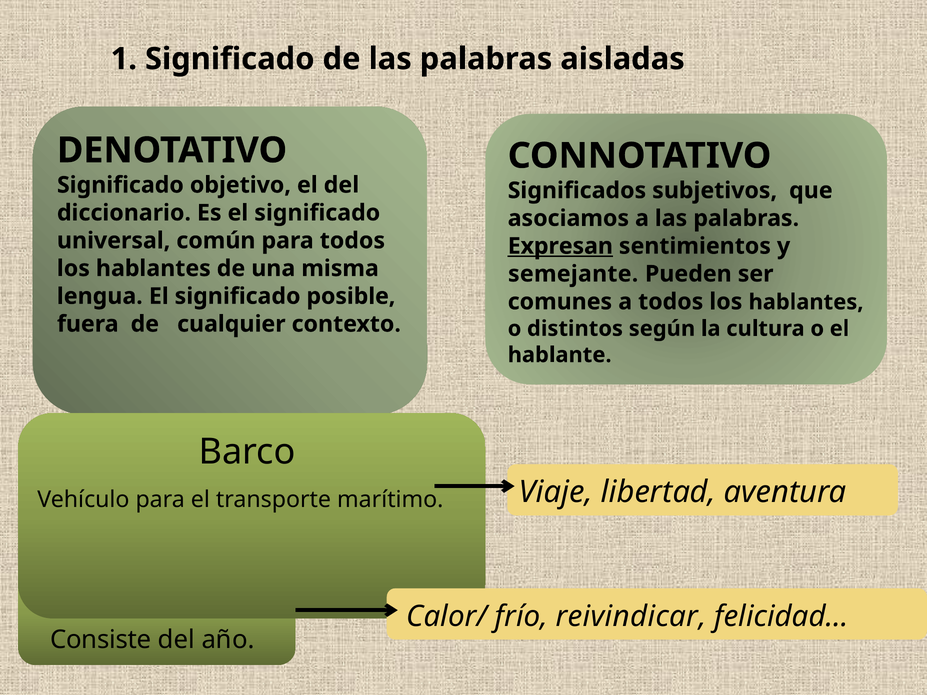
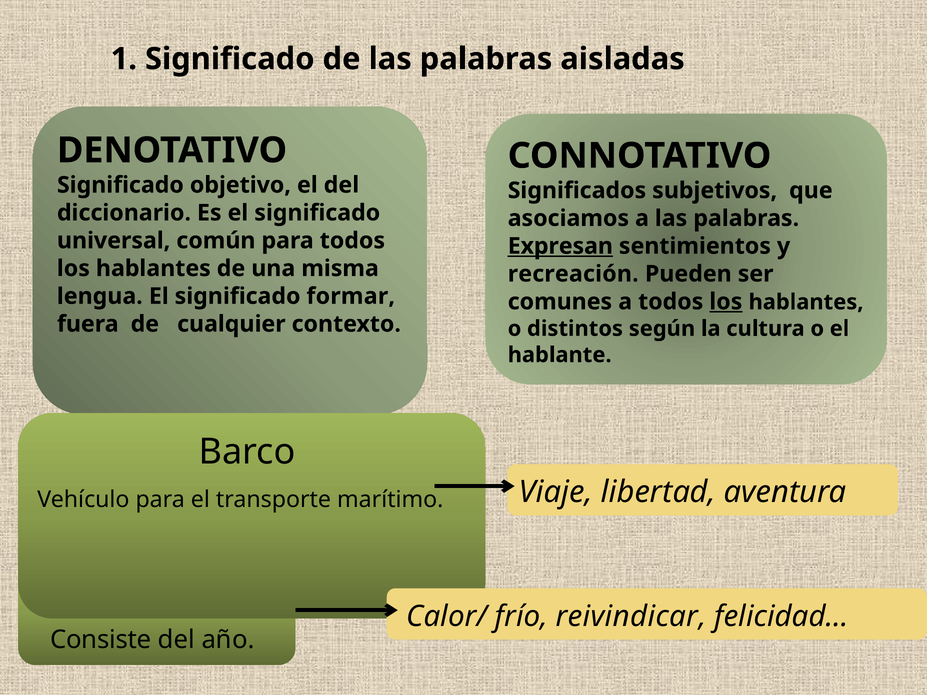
semejante: semejante -> recreación (573, 274)
posible: posible -> formar (351, 296)
los underline: none -> present (726, 302)
